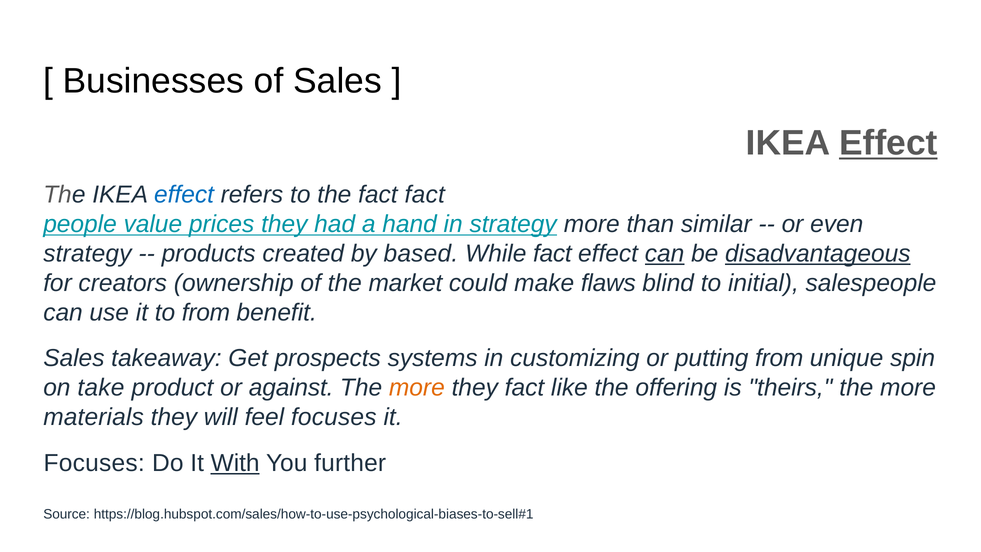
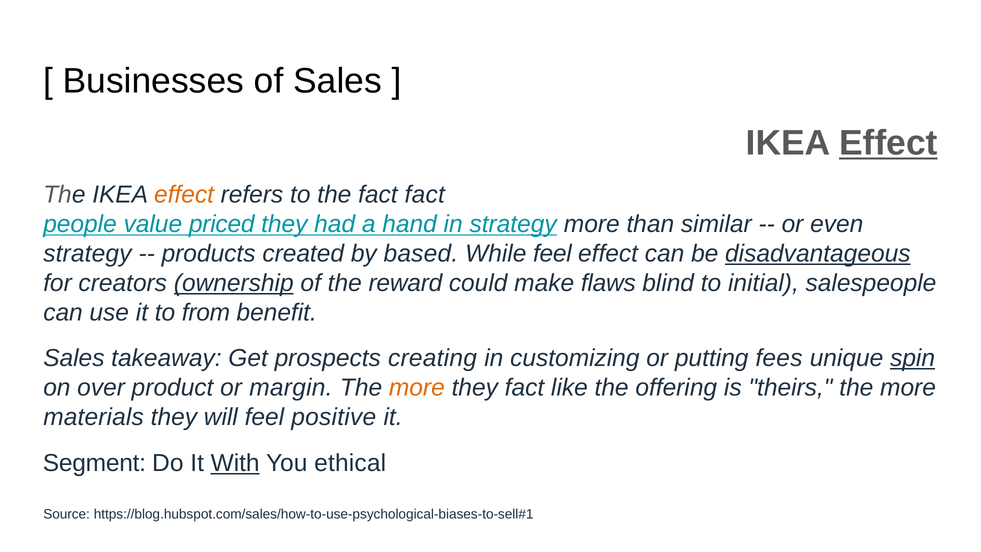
effect colour: blue -> orange (184, 195)
prices: prices -> priced (222, 224)
While fact: fact -> feel (552, 254)
can underline: present -> none (665, 254)
ownership underline: none -> present (234, 283)
market: market -> reward (405, 283)
systems: systems -> creating (432, 358)
putting from: from -> fees (779, 358)
spin underline: none -> present (913, 358)
take: take -> over (101, 388)
against: against -> margin (291, 388)
feel focuses: focuses -> positive (334, 417)
Focuses: Focuses -> Segment (94, 463)
further: further -> ethical (350, 463)
